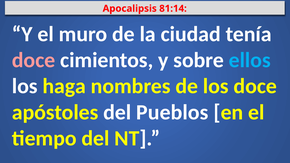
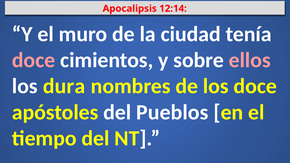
81:14: 81:14 -> 12:14 (173, 9)
ellos colour: light blue -> pink (250, 60)
haga: haga -> dura (64, 86)
